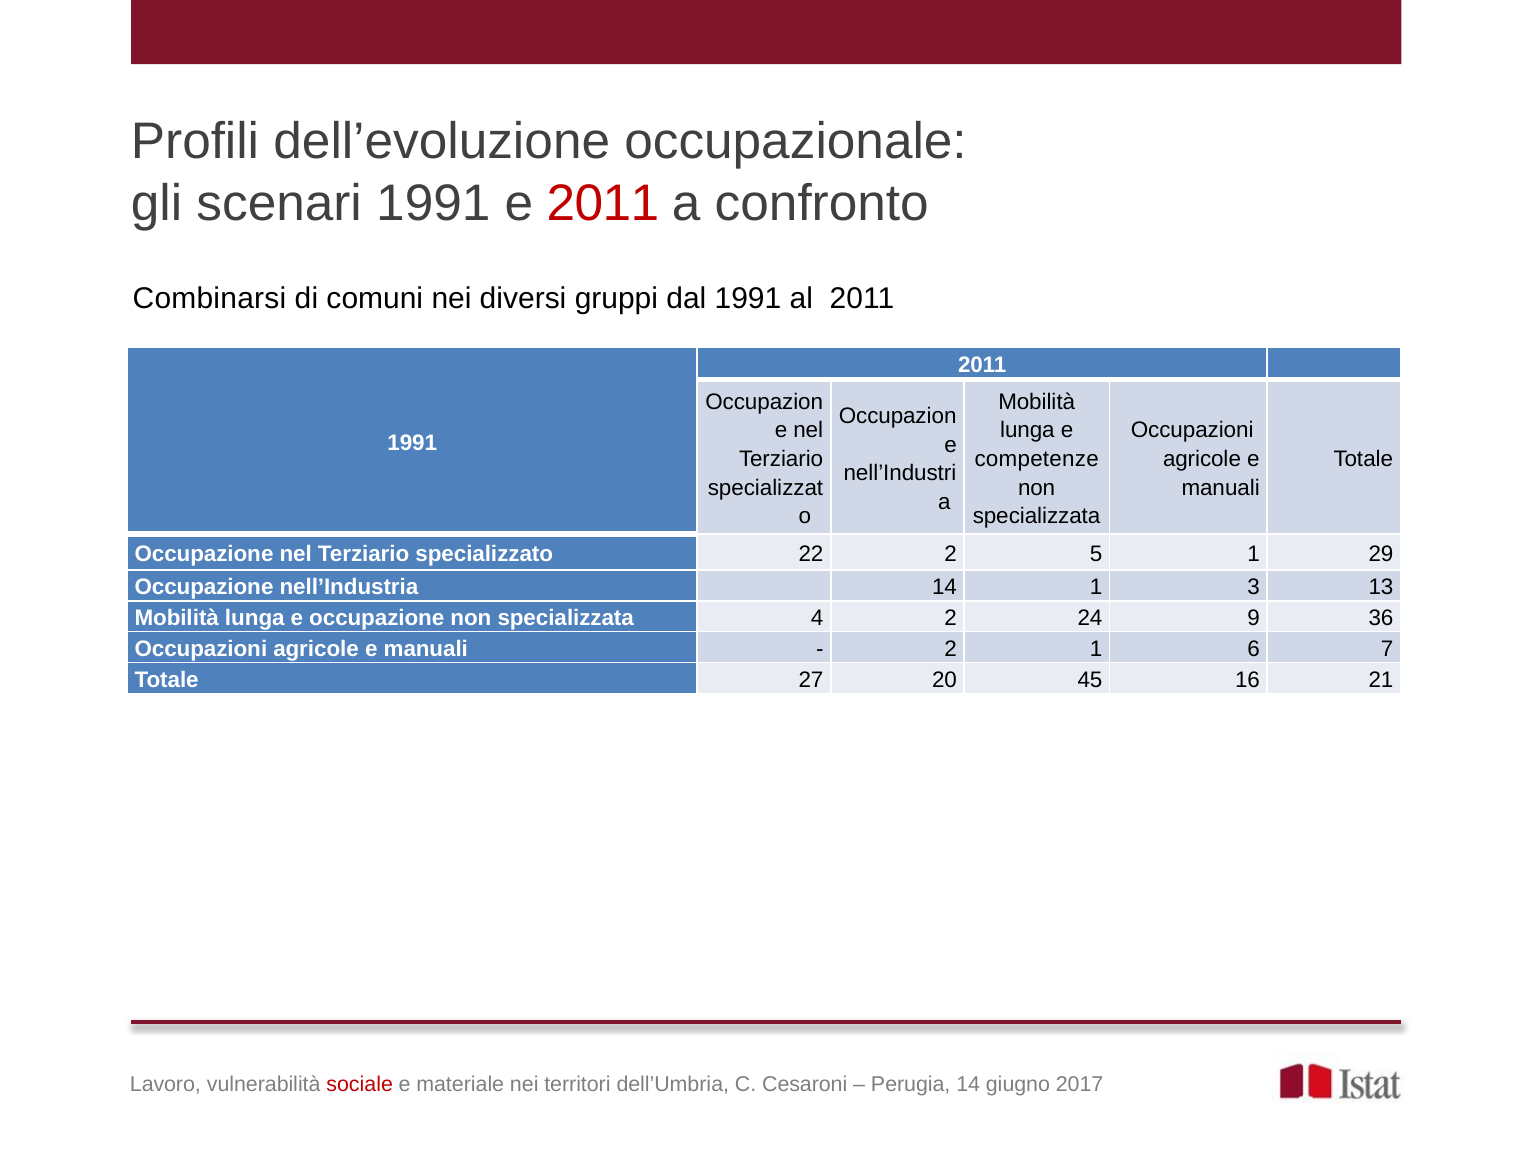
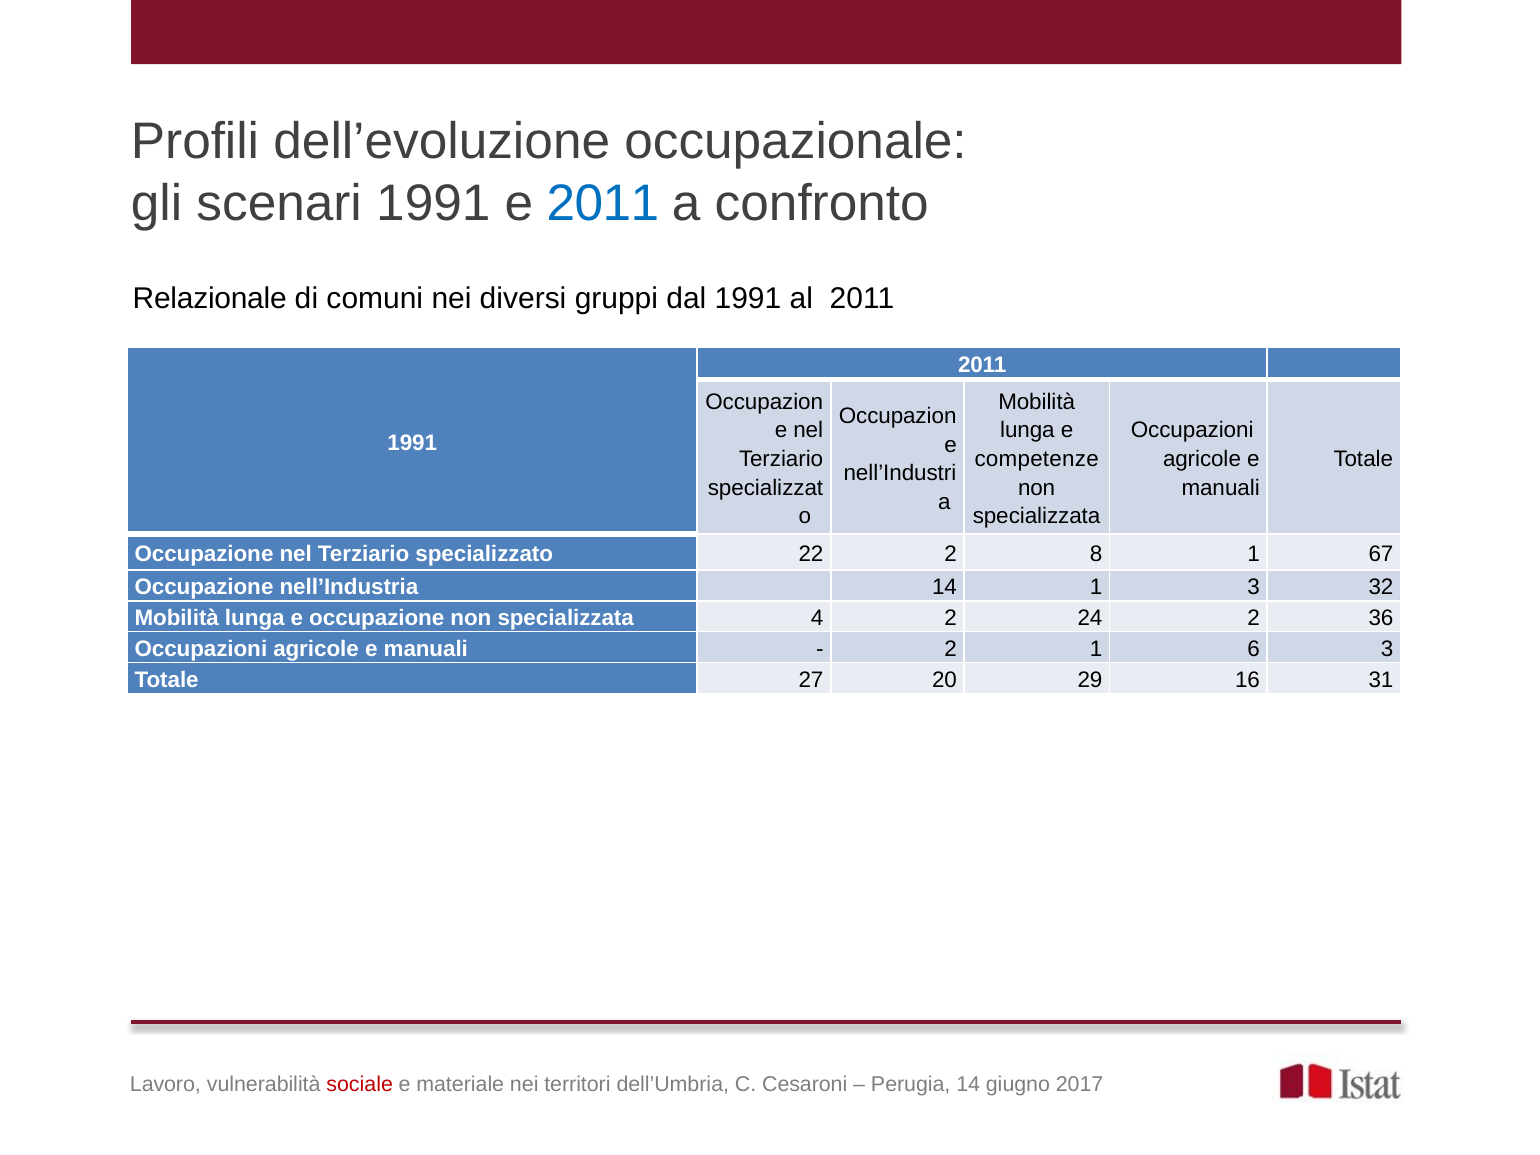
2011 colour: red -> blue (603, 203)
Combinarsi: Combinarsi -> Relazionale (210, 299)
5: 5 -> 8 (1096, 554)
29: 29 -> 67 (1381, 554)
13: 13 -> 32 (1381, 587)
24 9: 9 -> 2 (1254, 618)
6 7: 7 -> 3 (1387, 649)
45: 45 -> 29 (1090, 680)
21: 21 -> 31 (1381, 680)
